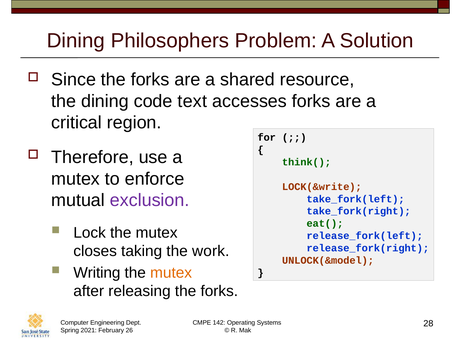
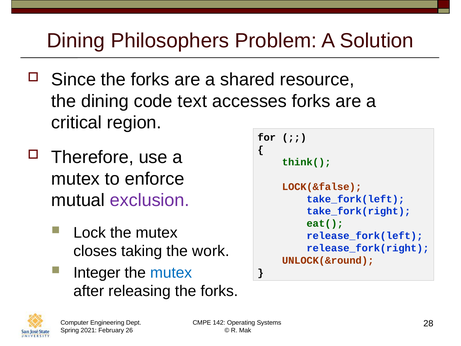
LOCK(&write: LOCK(&write -> LOCK(&false (322, 187)
UNLOCK(&model: UNLOCK(&model -> UNLOCK(&round (328, 260)
Writing: Writing -> Integer (97, 272)
mutex colour: orange -> blue (171, 272)
